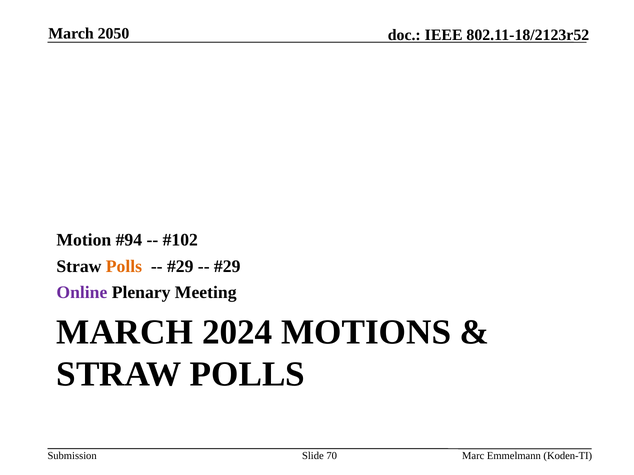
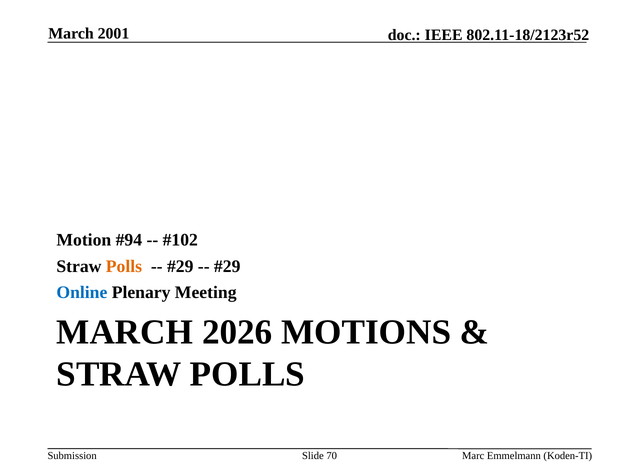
2050: 2050 -> 2001 (113, 34)
Online colour: purple -> blue (82, 293)
2024: 2024 -> 2026 (237, 332)
